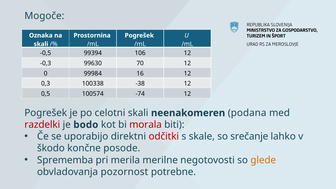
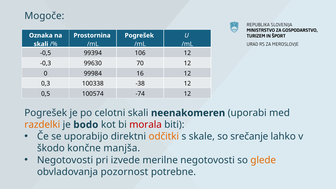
podana: podana -> uporabi (247, 113)
razdelki colour: red -> orange (42, 125)
odčitki colour: red -> orange (164, 136)
posode: posode -> manjša (122, 148)
Sprememba: Sprememba -> Negotovosti (65, 160)
merila: merila -> izvede (125, 160)
